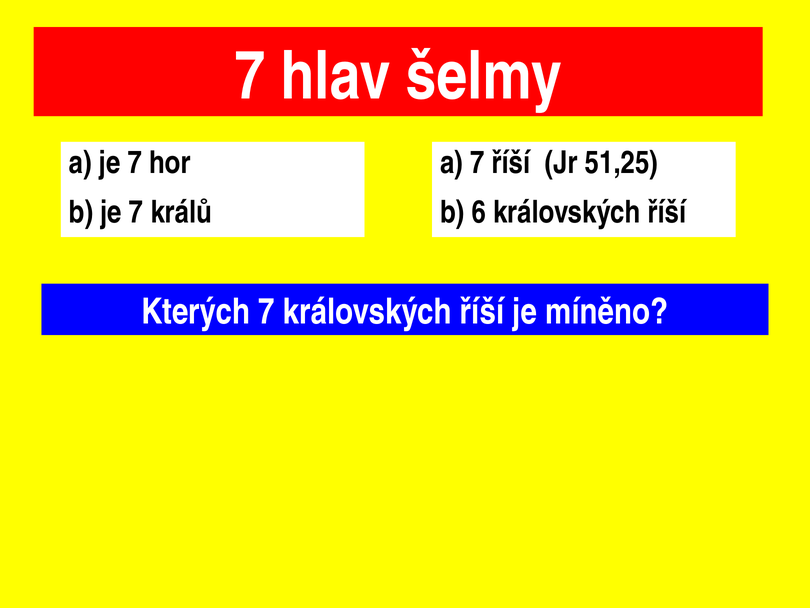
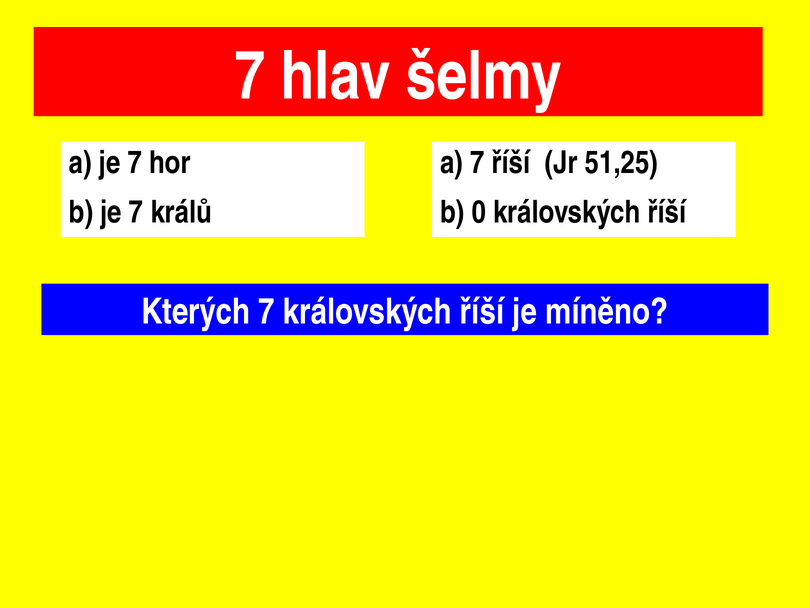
6: 6 -> 0 (479, 212)
